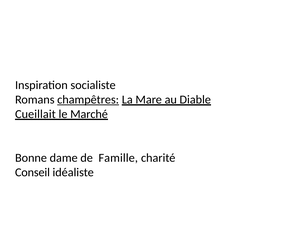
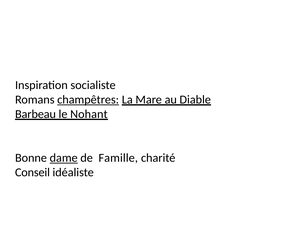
Cueillait: Cueillait -> Barbeau (35, 114)
Marché: Marché -> Nohant (89, 114)
dame underline: none -> present (64, 158)
